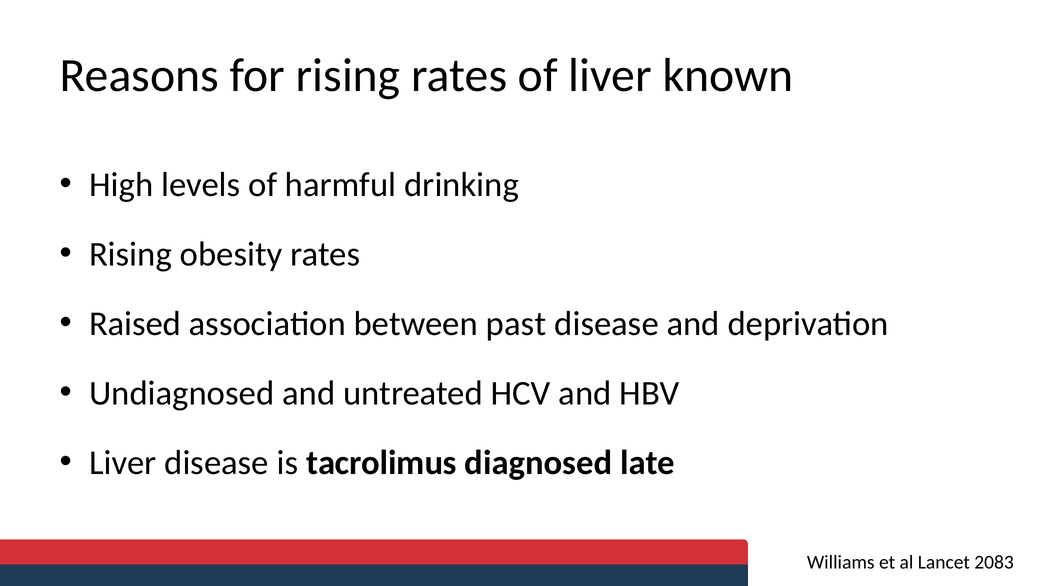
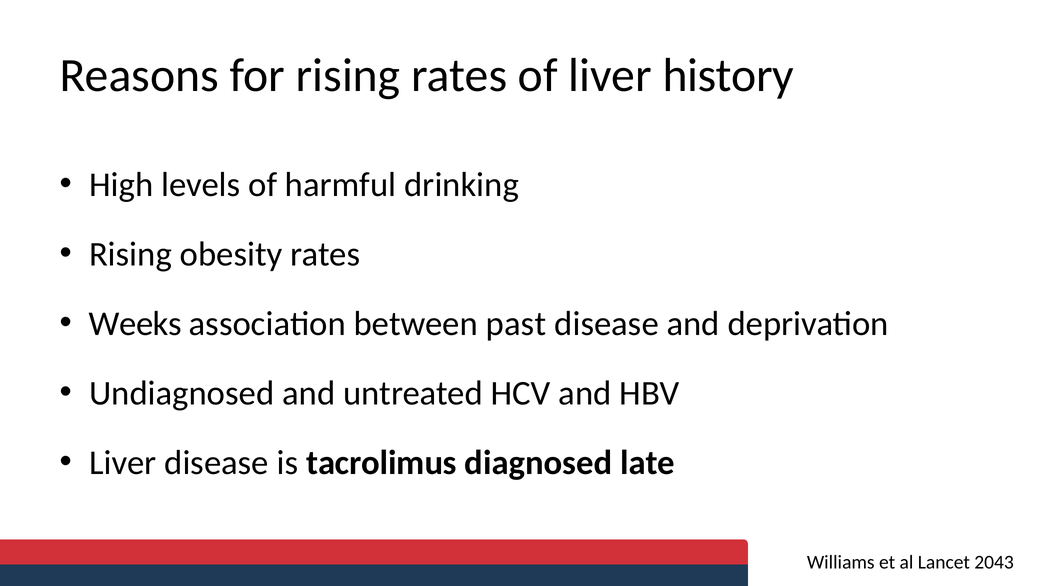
known: known -> history (728, 76)
Raised: Raised -> Weeks (135, 323)
2083: 2083 -> 2043 (994, 562)
